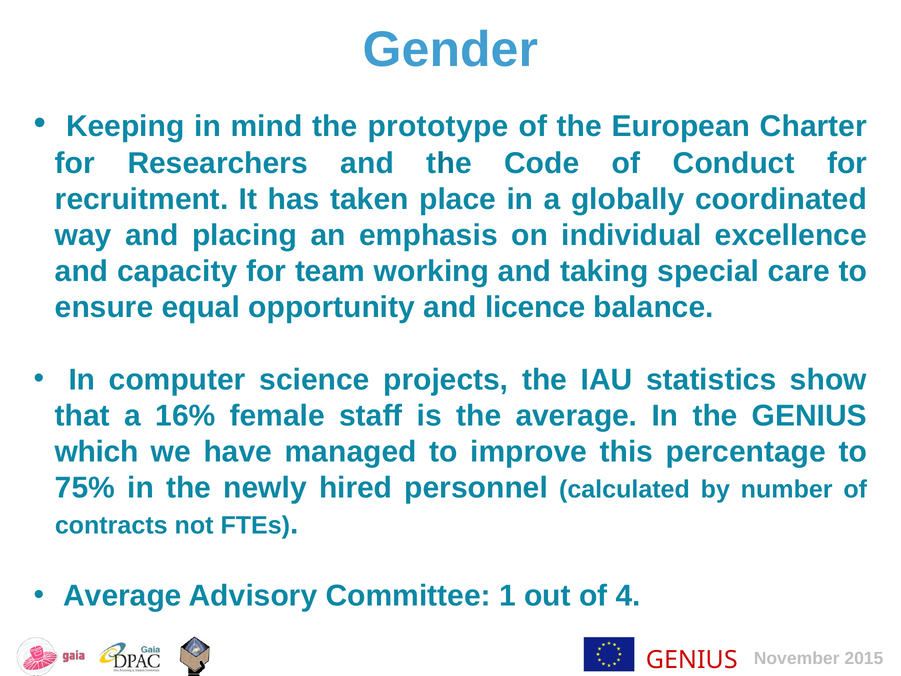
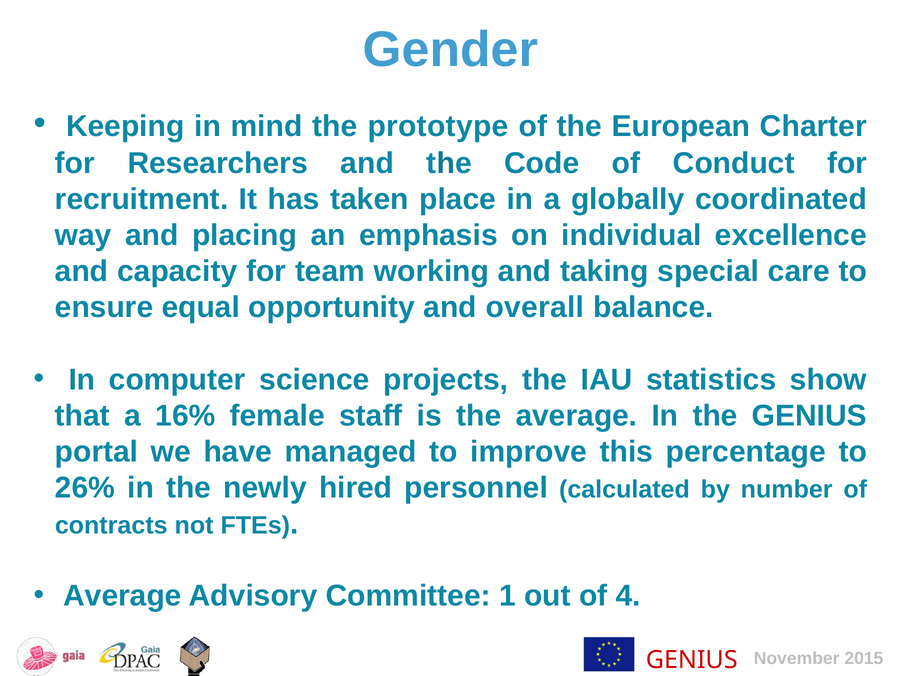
licence: licence -> overall (535, 307)
which: which -> portal (97, 452)
75%: 75% -> 26% (85, 488)
